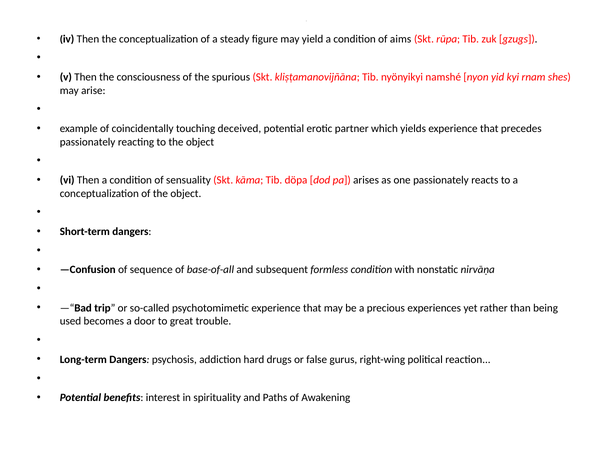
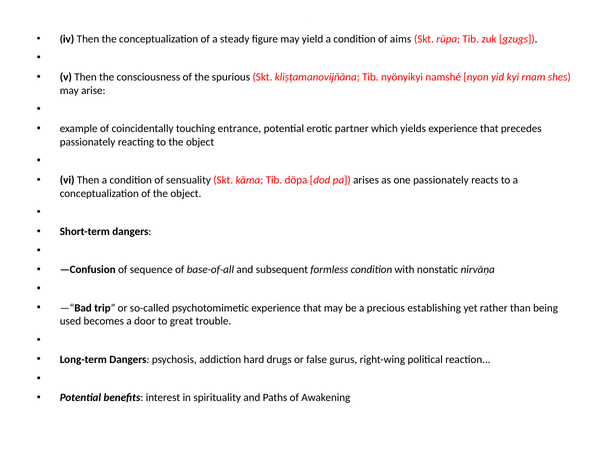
deceived: deceived -> entrance (239, 129)
experiences: experiences -> establishing (434, 308)
